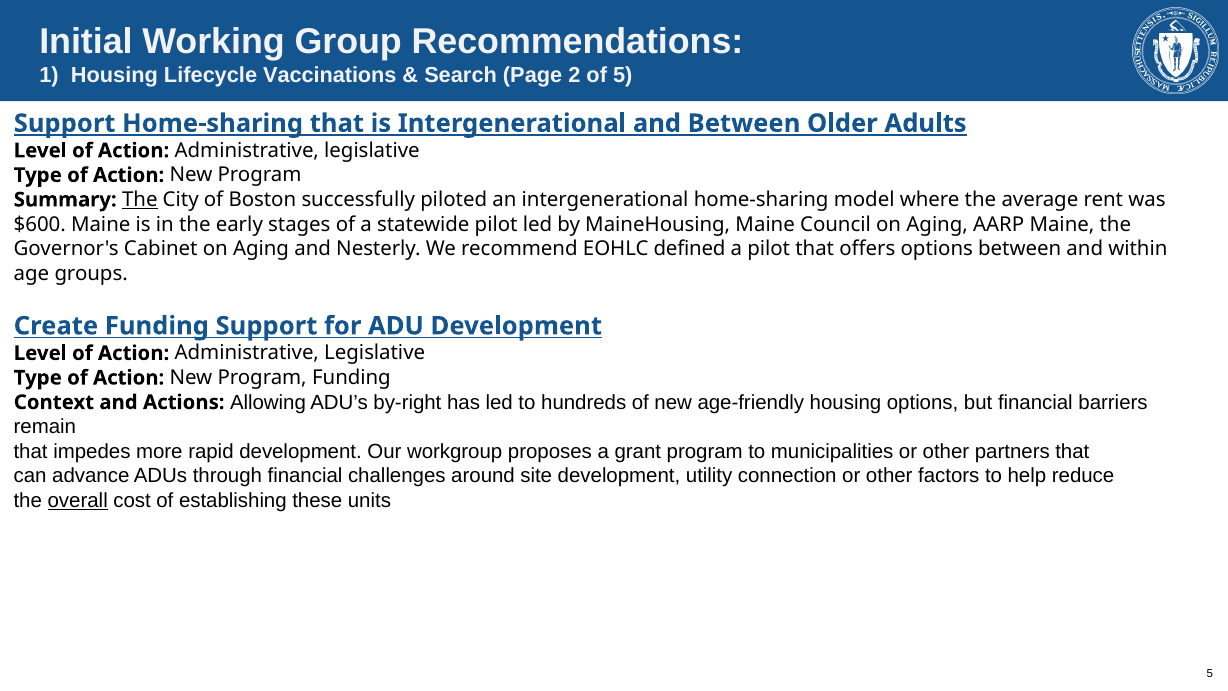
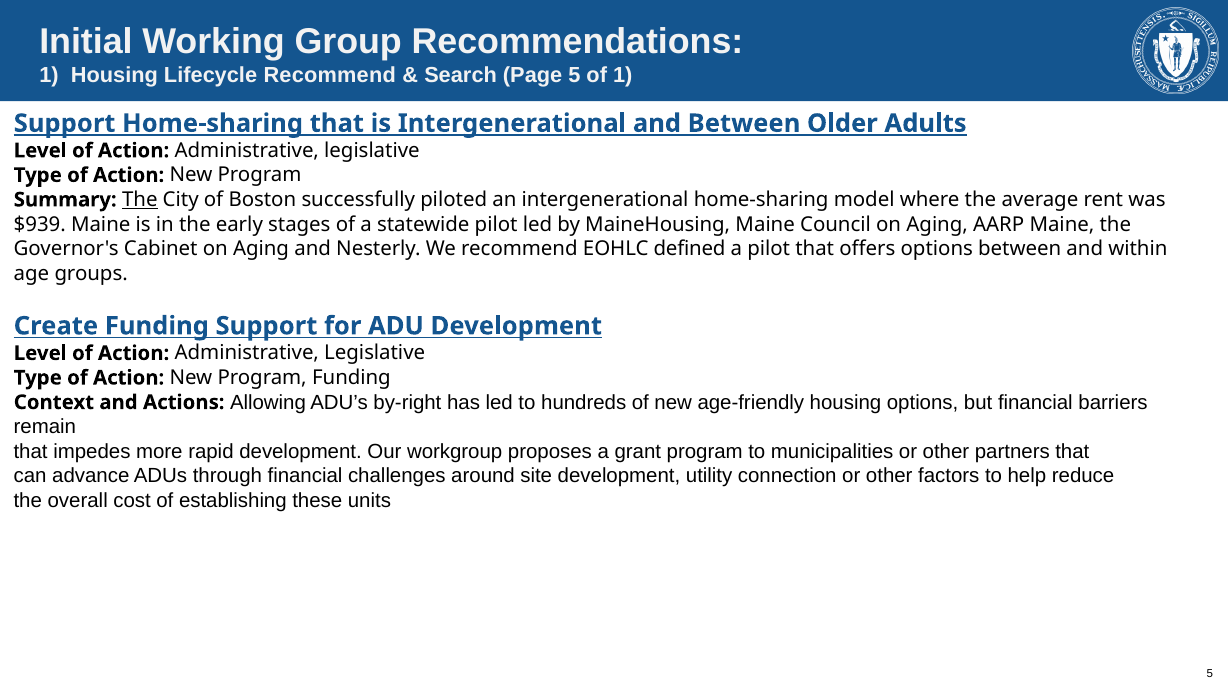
Lifecycle Vaccinations: Vaccinations -> Recommend (330, 75)
Page 2: 2 -> 5 (574, 75)
of 5: 5 -> 1 (623, 75)
$600: $600 -> $939 (40, 224)
overall underline: present -> none (78, 500)
